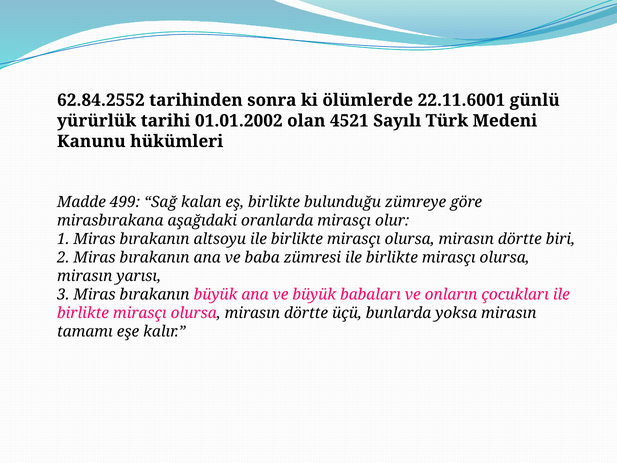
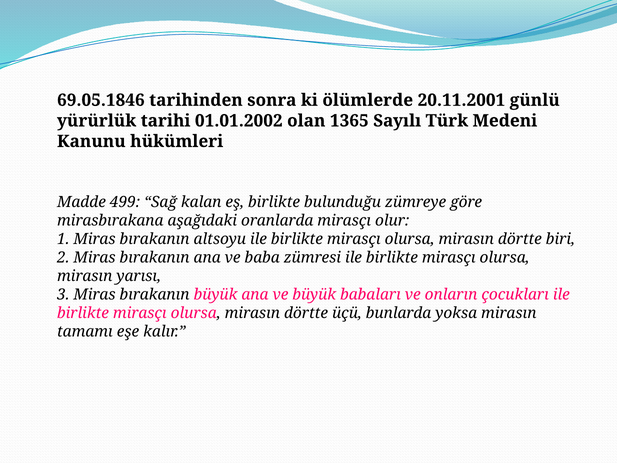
62.84.2552: 62.84.2552 -> 69.05.1846 (101, 100)
22.11.6001: 22.11.6001 -> 20.11.2001 (461, 100)
4521: 4521 -> 1365 (349, 121)
